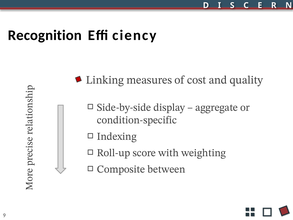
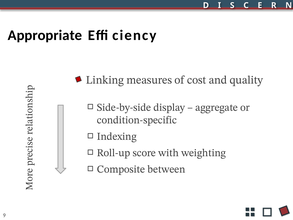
Recognition: Recognition -> Appropriate (45, 35)
